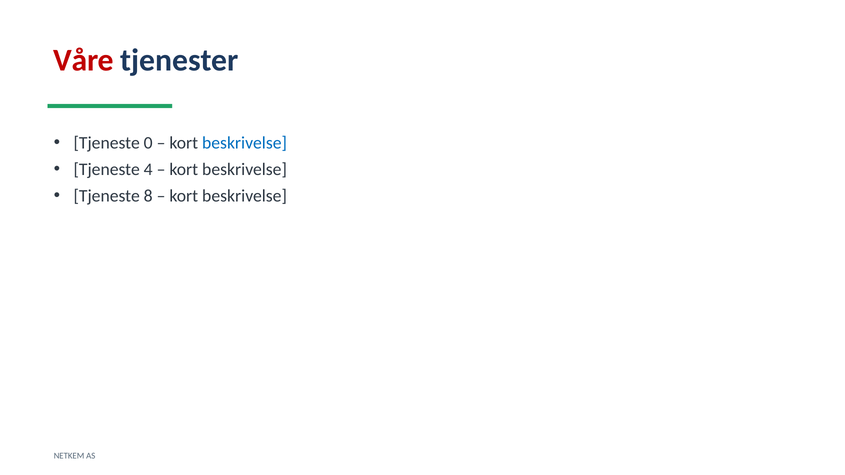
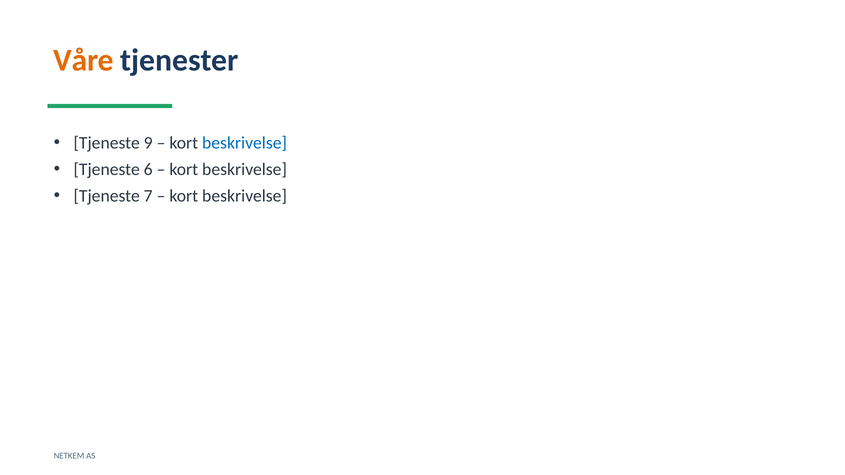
Våre colour: red -> orange (84, 60)
0: 0 -> 9 (148, 143)
4: 4 -> 6 (148, 170)
8: 8 -> 7 (148, 196)
